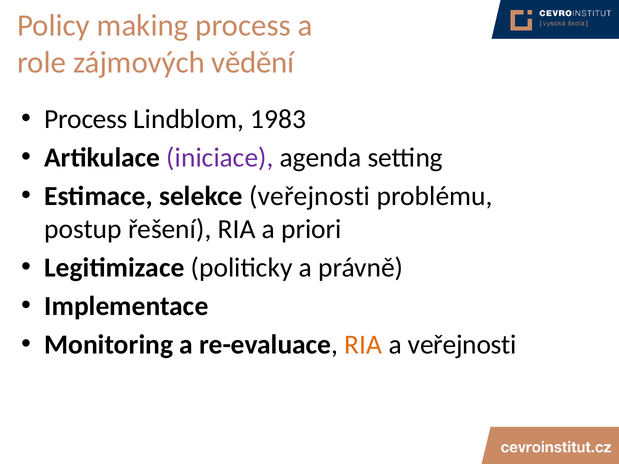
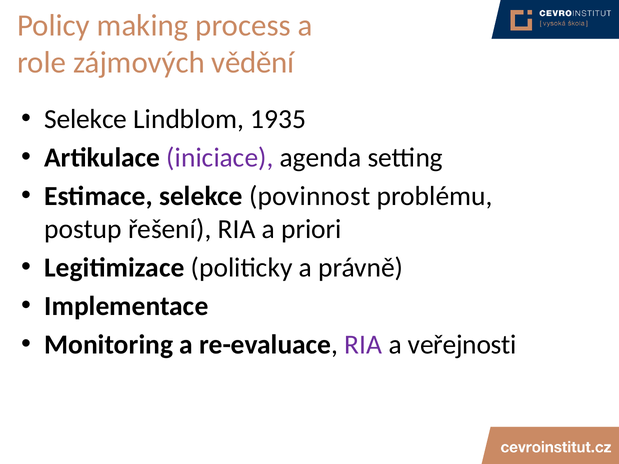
Process: Process -> Selekce (86, 119)
1983: 1983 -> 1935 (278, 119)
selekce veřejnosti: veřejnosti -> povinnost (310, 196)
RIA colour: orange -> purple (363, 345)
